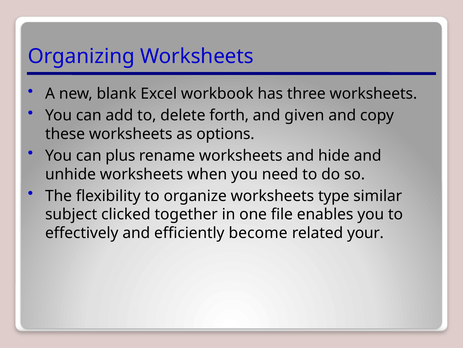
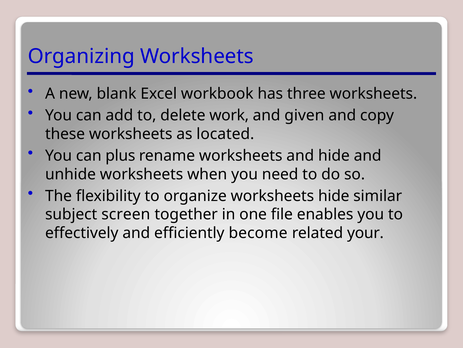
forth: forth -> work (229, 115)
options: options -> located (225, 134)
worksheets type: type -> hide (334, 196)
clicked: clicked -> screen (126, 214)
